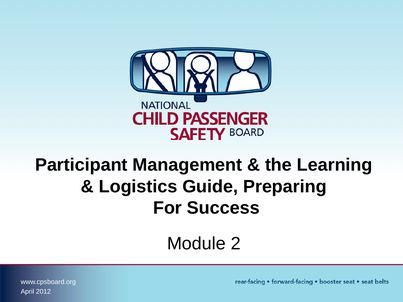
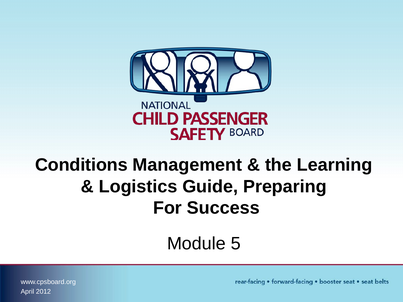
Participant: Participant -> Conditions (81, 165)
2: 2 -> 5 (236, 244)
